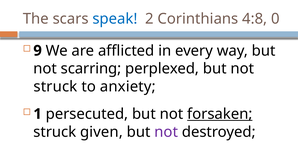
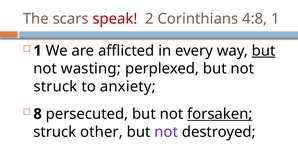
speak colour: blue -> red (115, 19)
4:8 0: 0 -> 1 (275, 19)
9: 9 -> 1 (38, 51)
but underline: none -> present (264, 51)
scarring: scarring -> wasting (91, 68)
1: 1 -> 8 (38, 114)
given: given -> other (101, 132)
